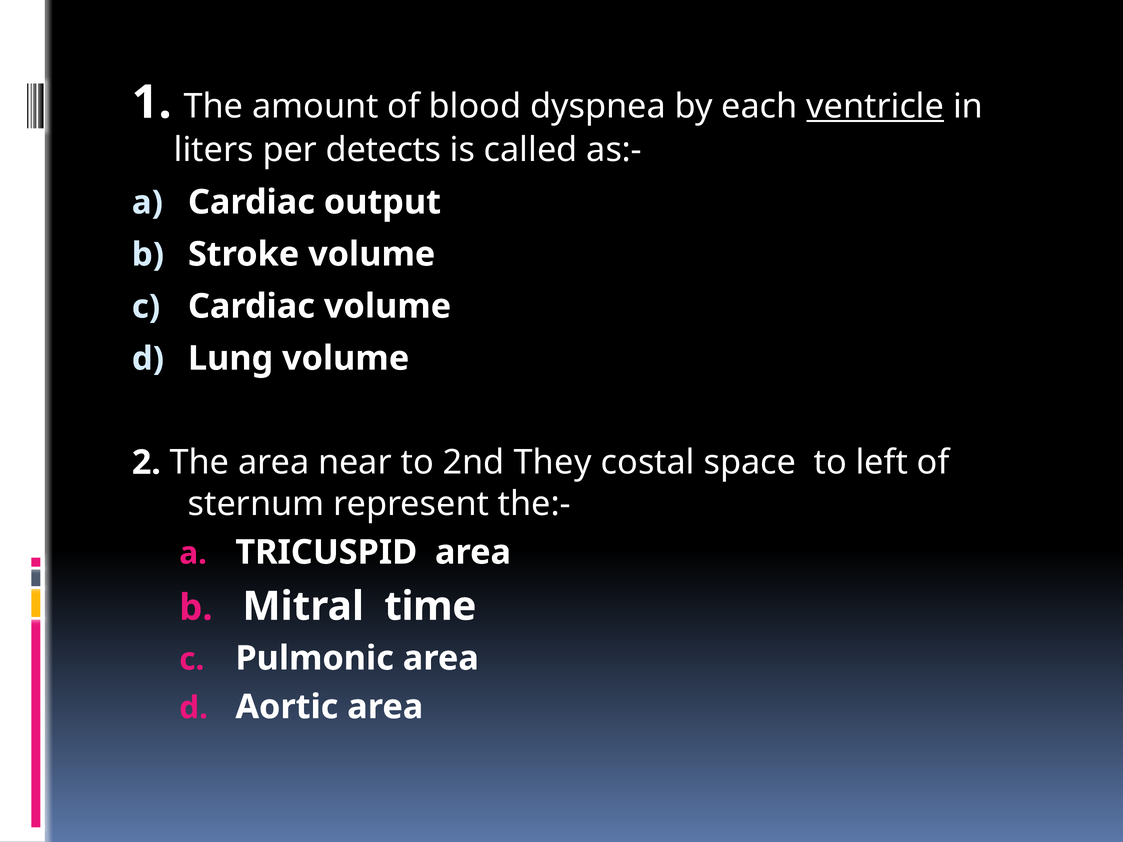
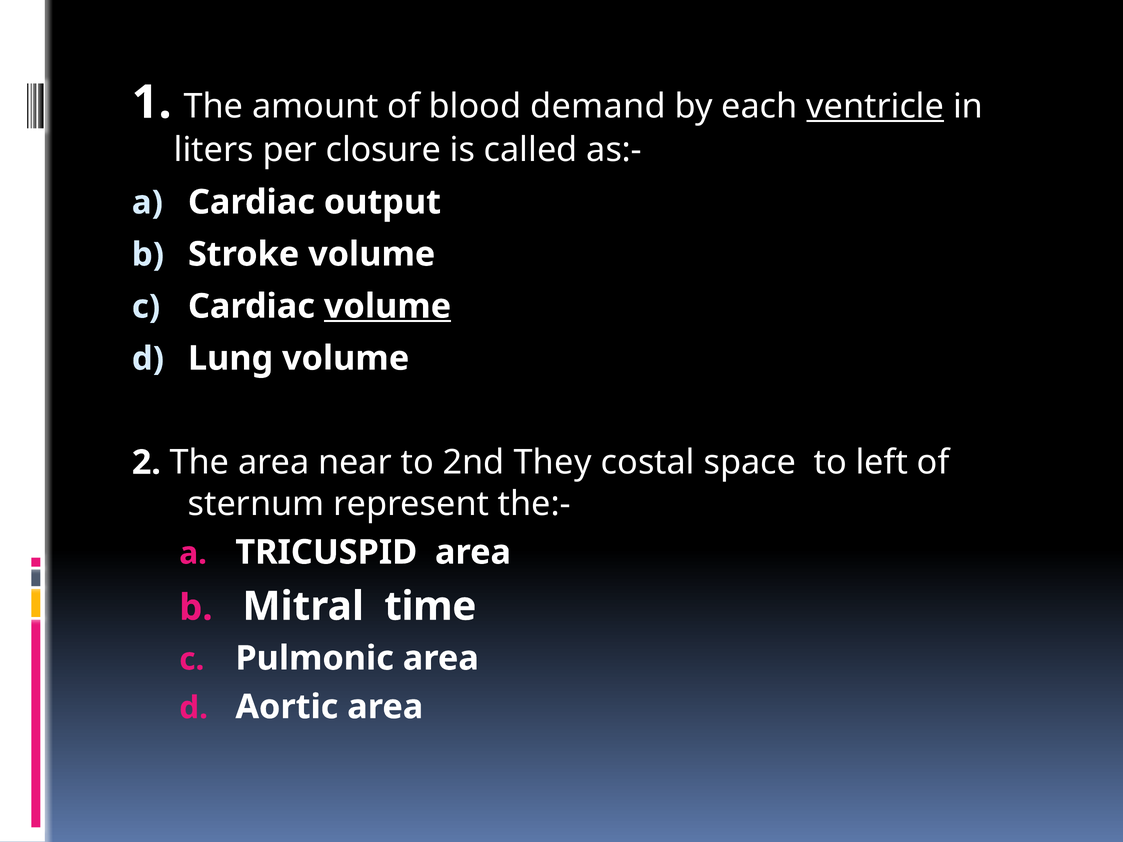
dyspnea: dyspnea -> demand (598, 107)
detects: detects -> closure (384, 150)
volume underline: none -> present (387, 306)
